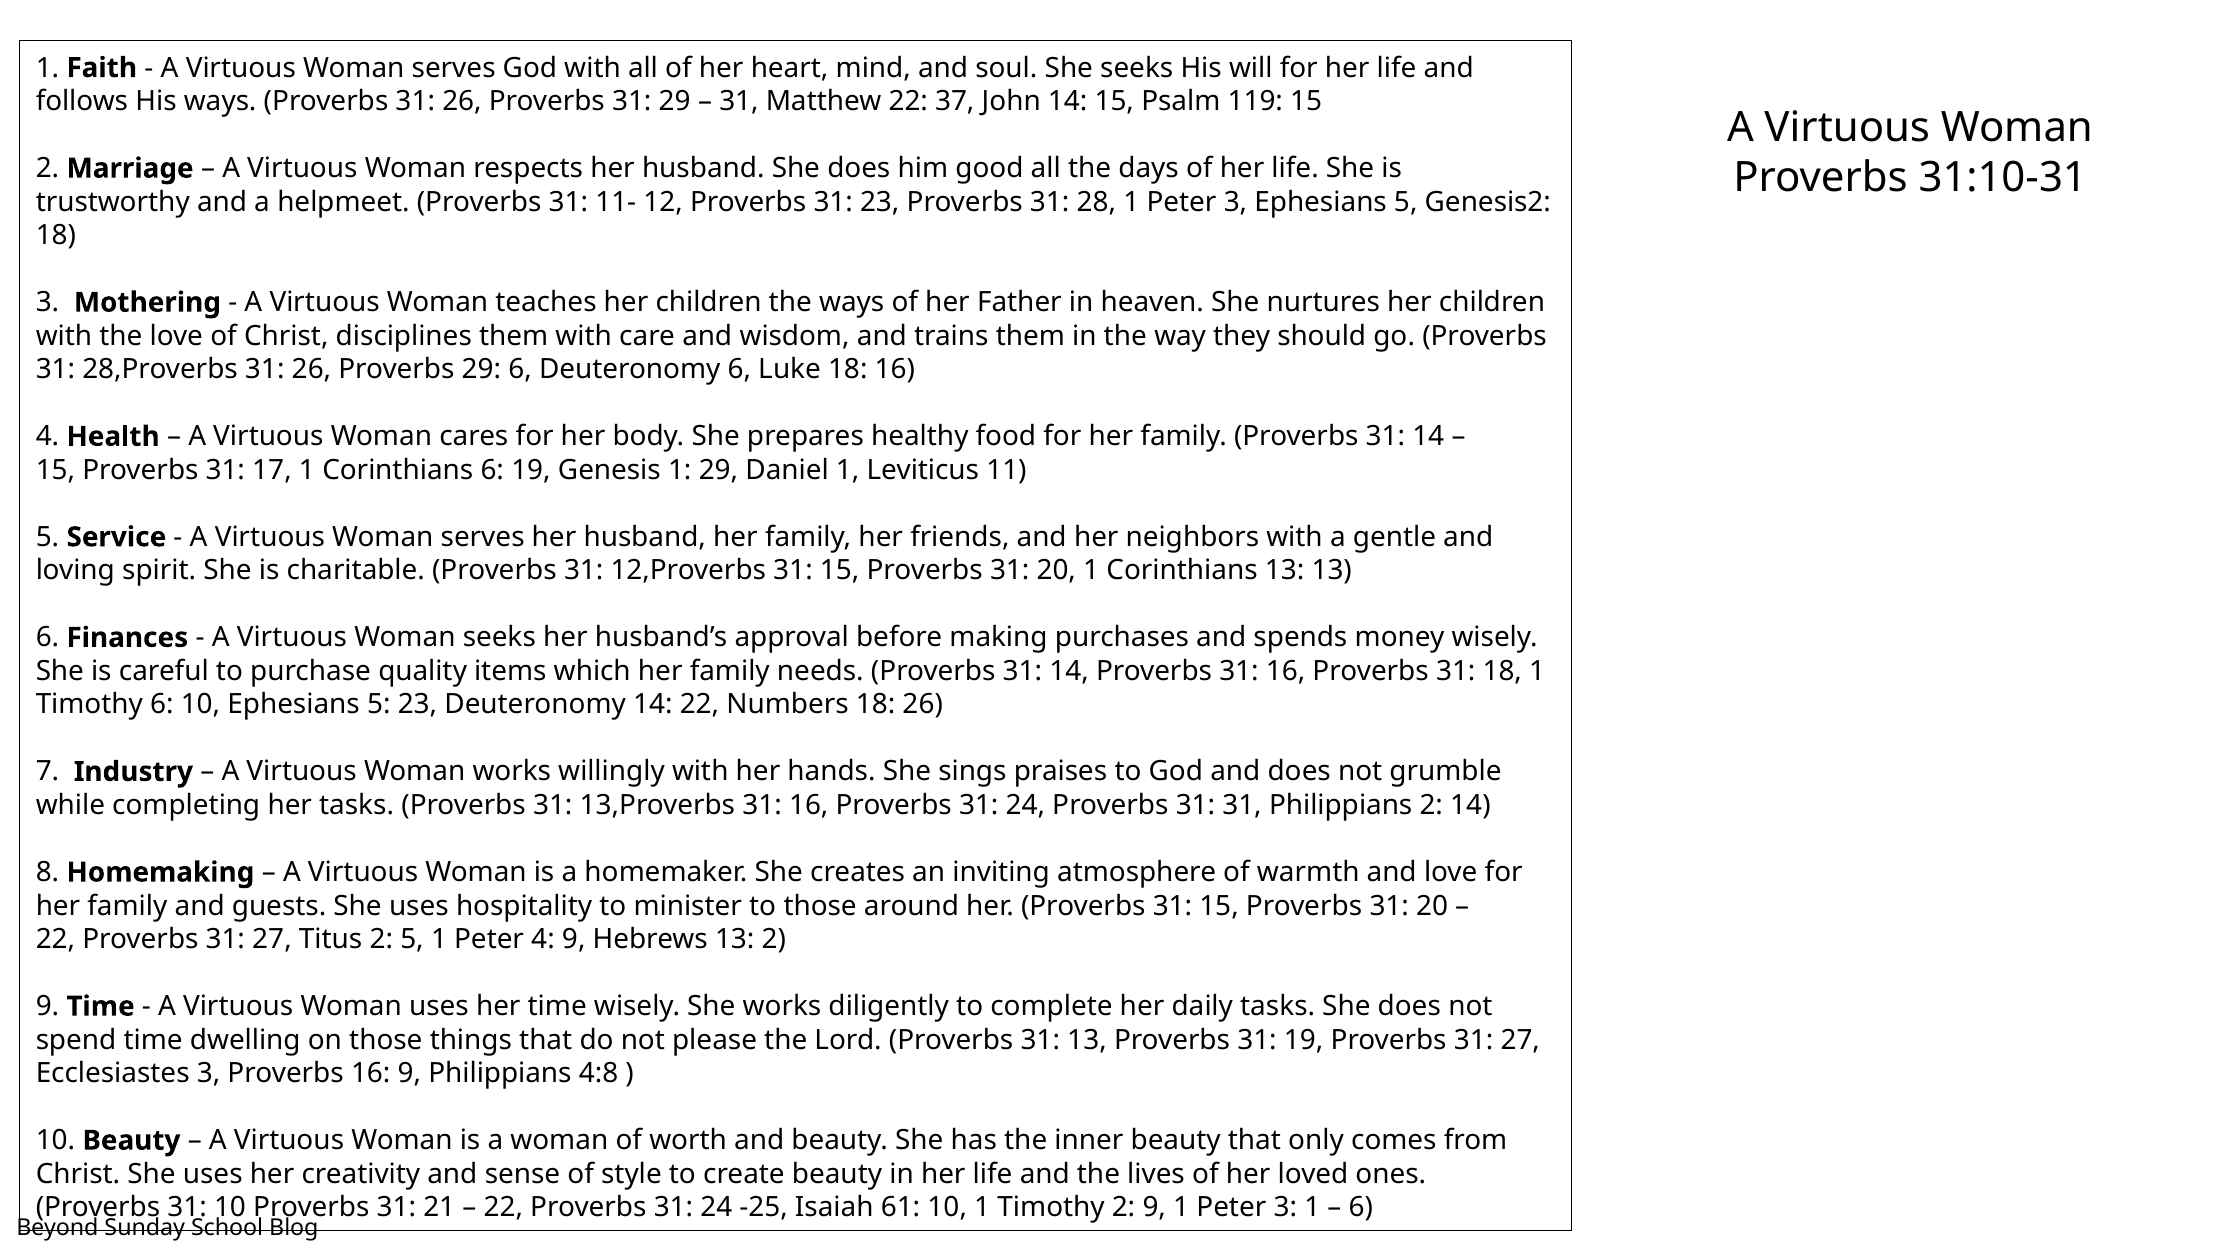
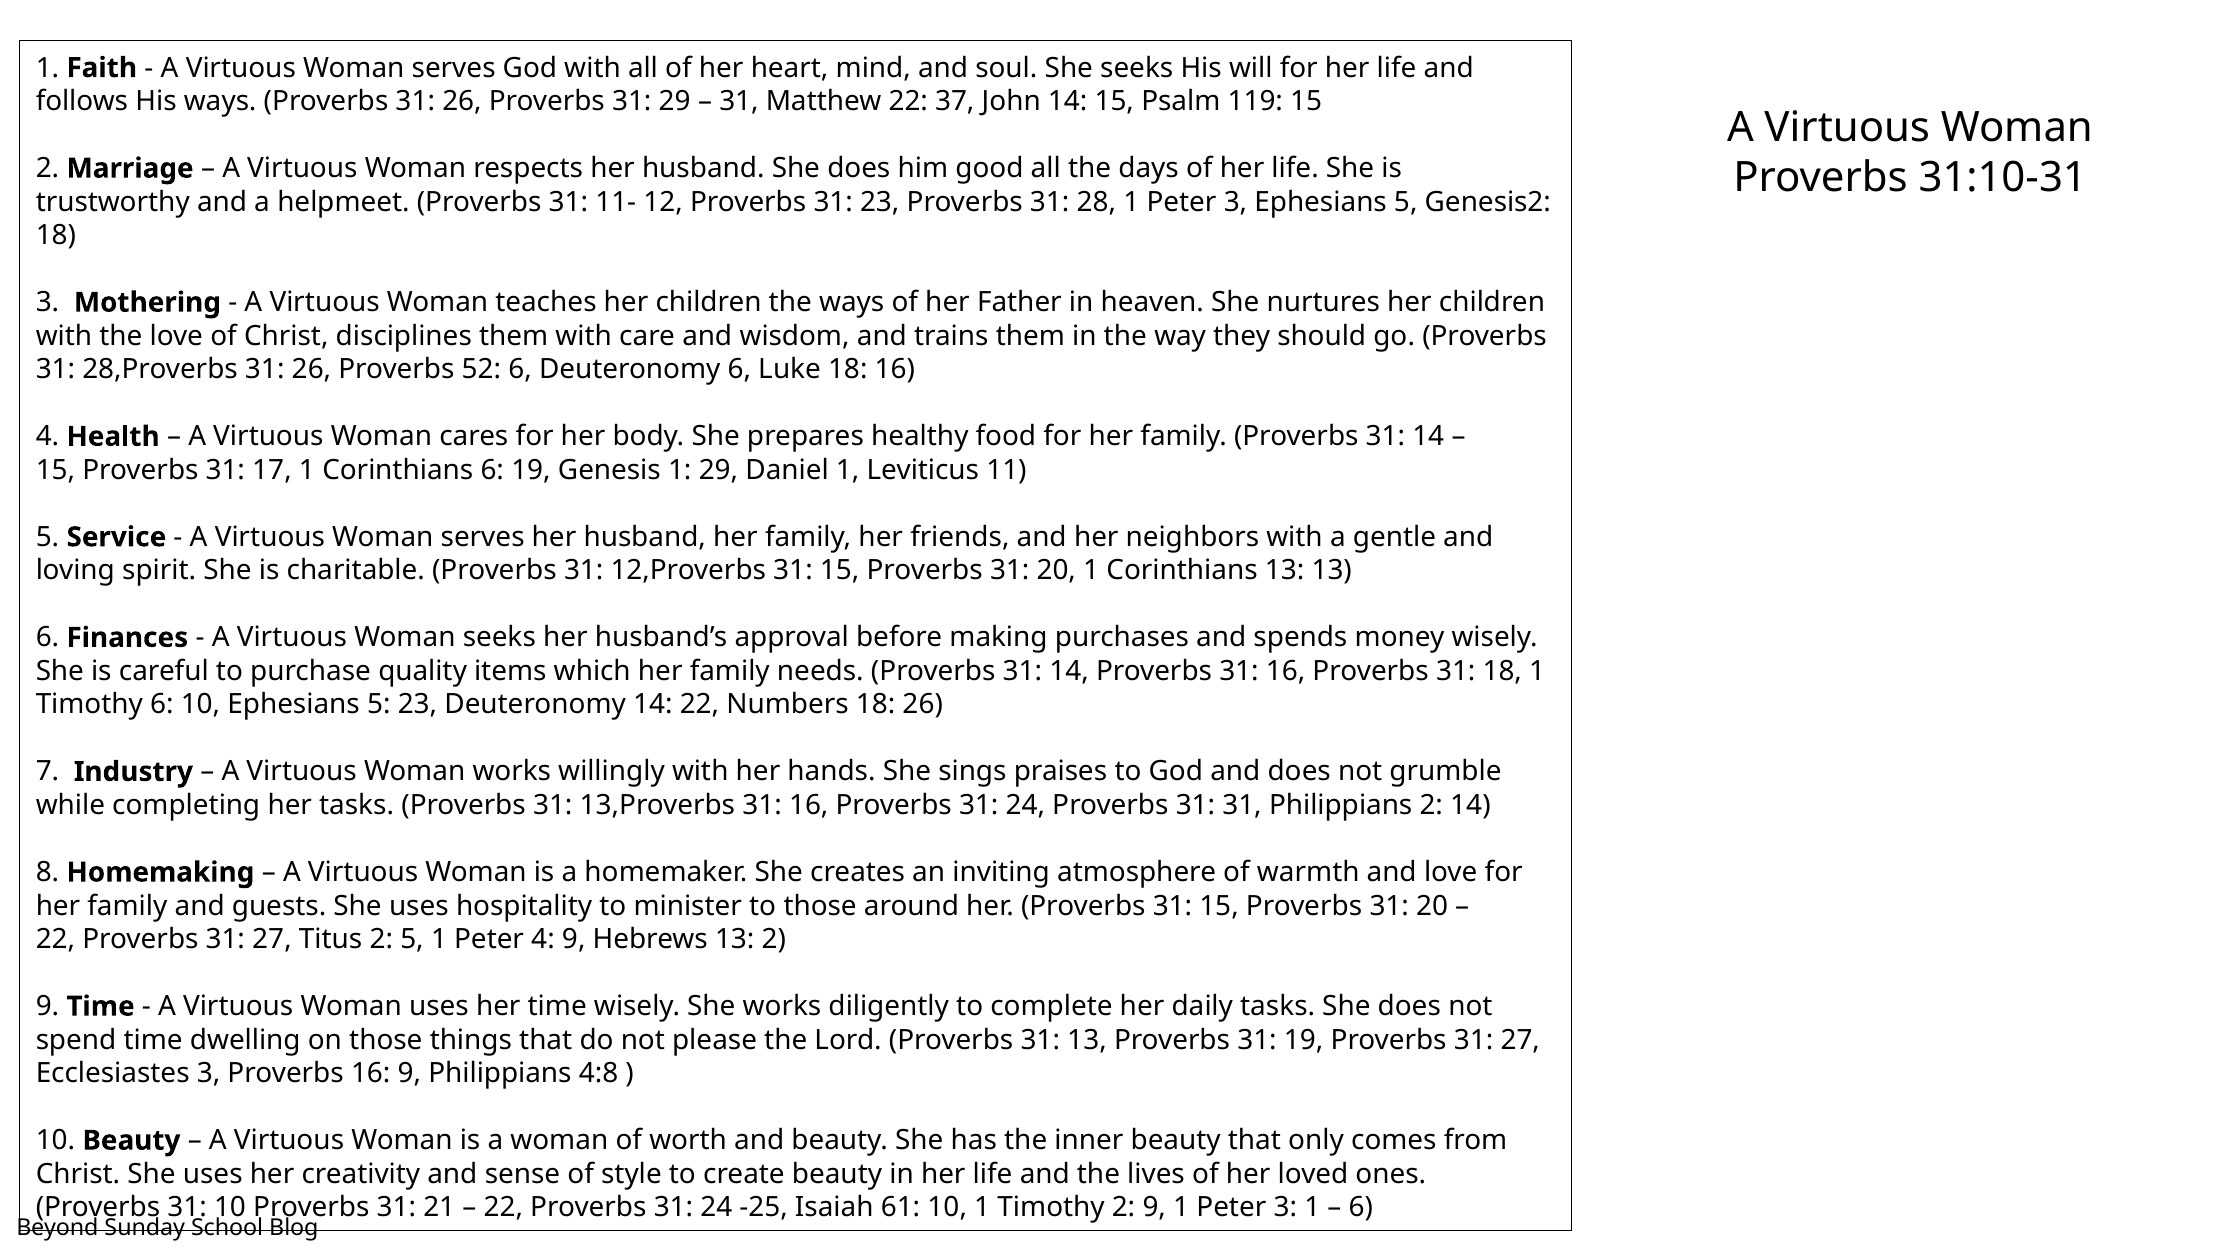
Proverbs 29: 29 -> 52 (481, 370)
